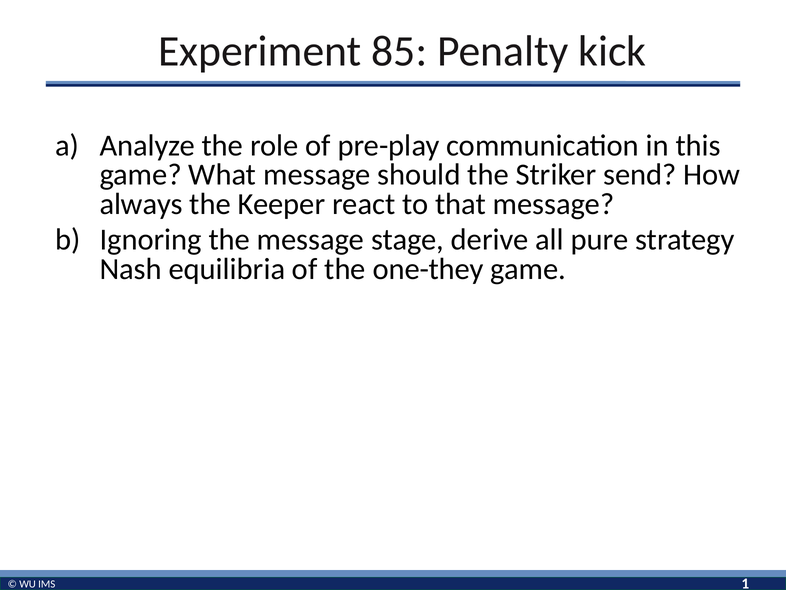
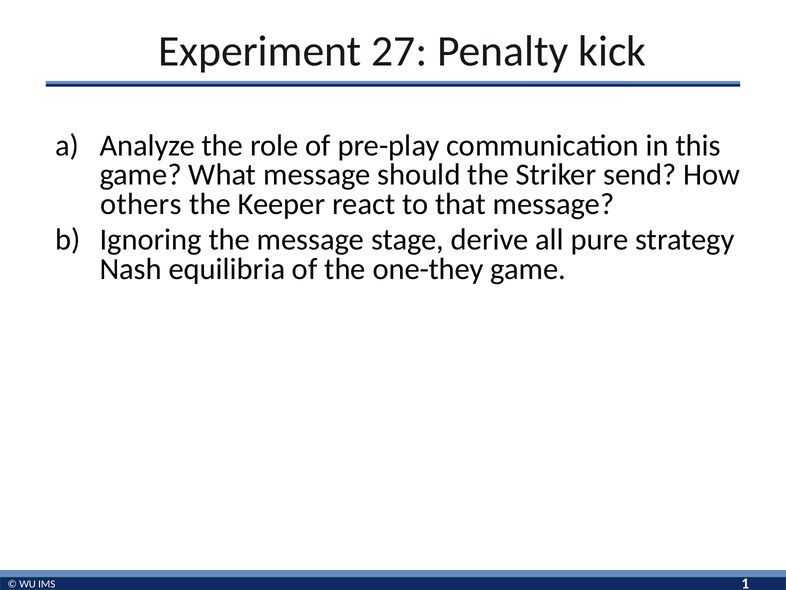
85: 85 -> 27 (399, 52)
always: always -> others (141, 204)
